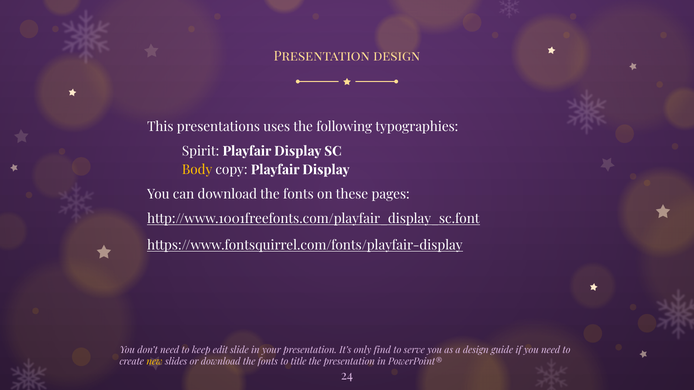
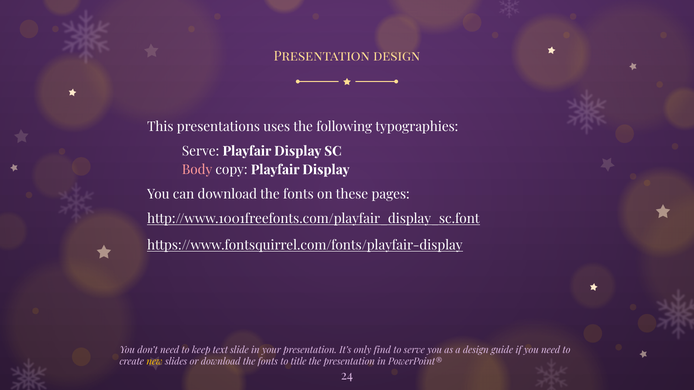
Spirit: Spirit -> Serve (201, 151)
Body colour: yellow -> pink (197, 170)
edit: edit -> text (220, 350)
